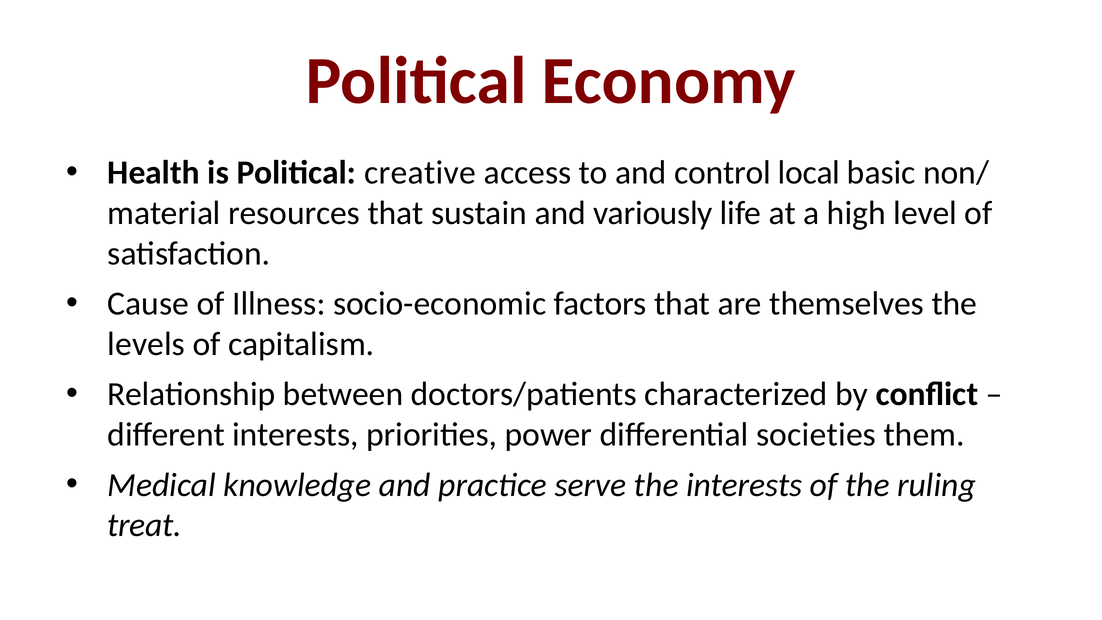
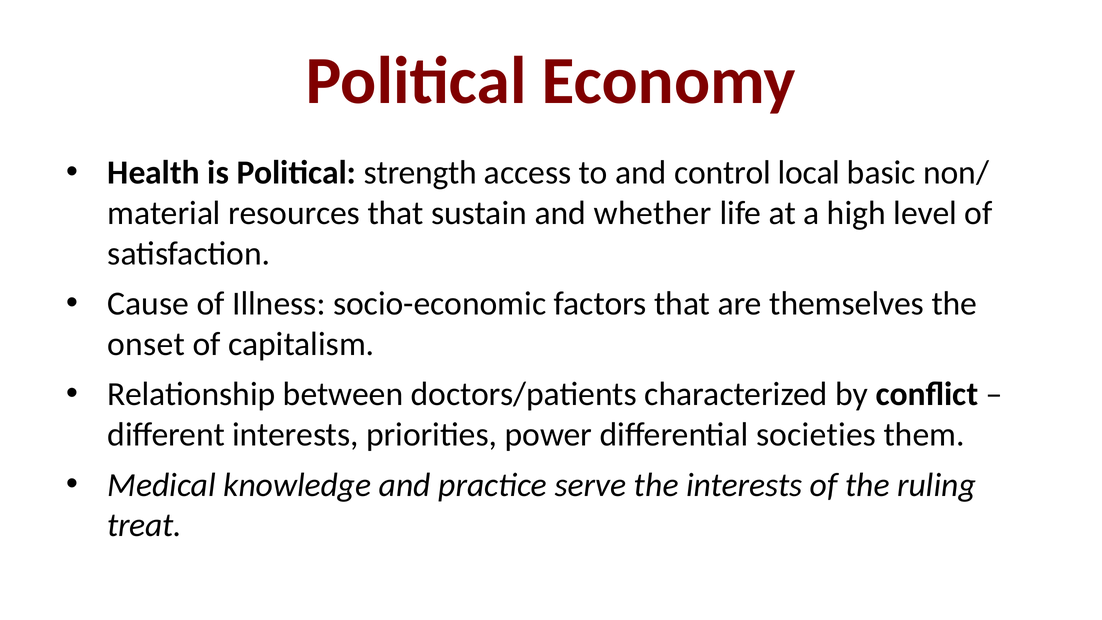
creative: creative -> strength (420, 173)
variously: variously -> whether (653, 213)
levels: levels -> onset (146, 344)
